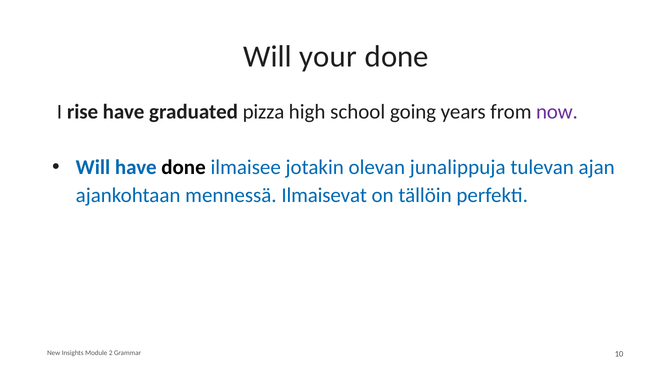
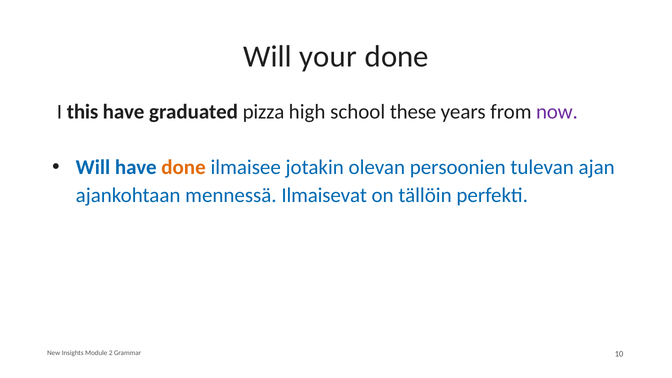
rise: rise -> this (83, 112)
going: going -> these (413, 112)
done colour: black -> orange (184, 167)
junalippuja: junalippuja -> persoonien (458, 167)
